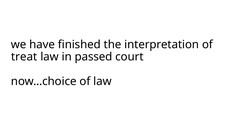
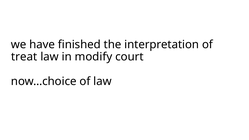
passed: passed -> modify (93, 57)
